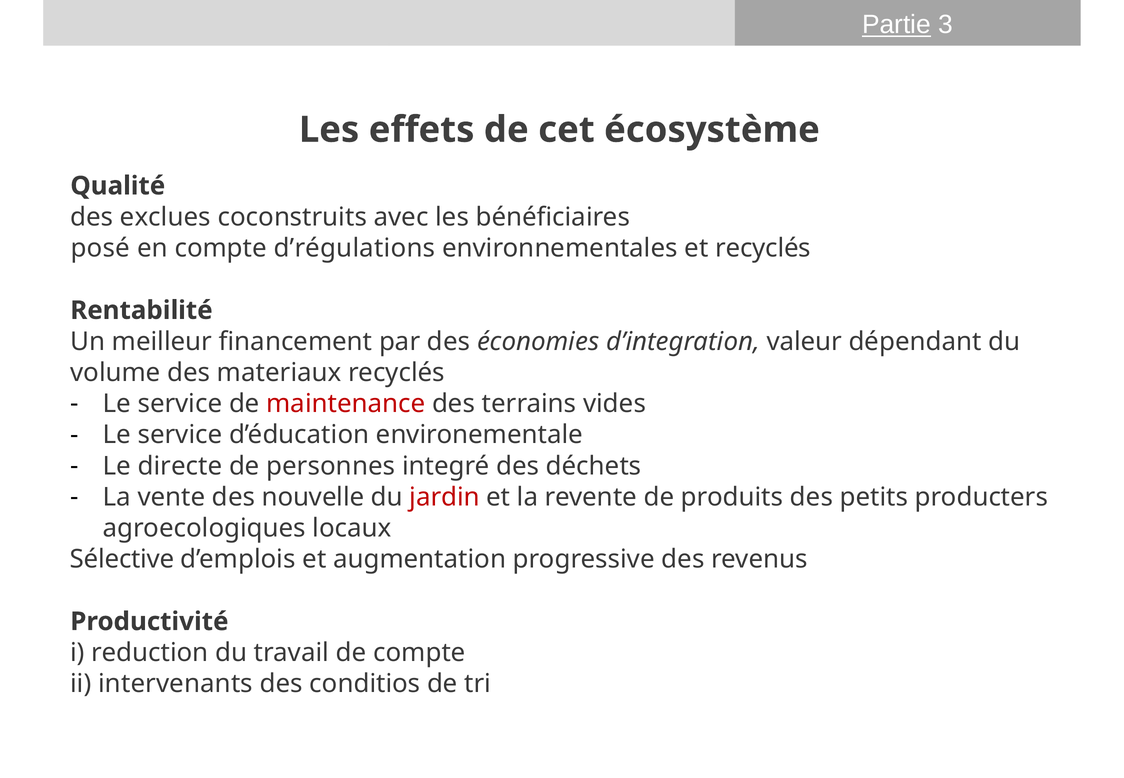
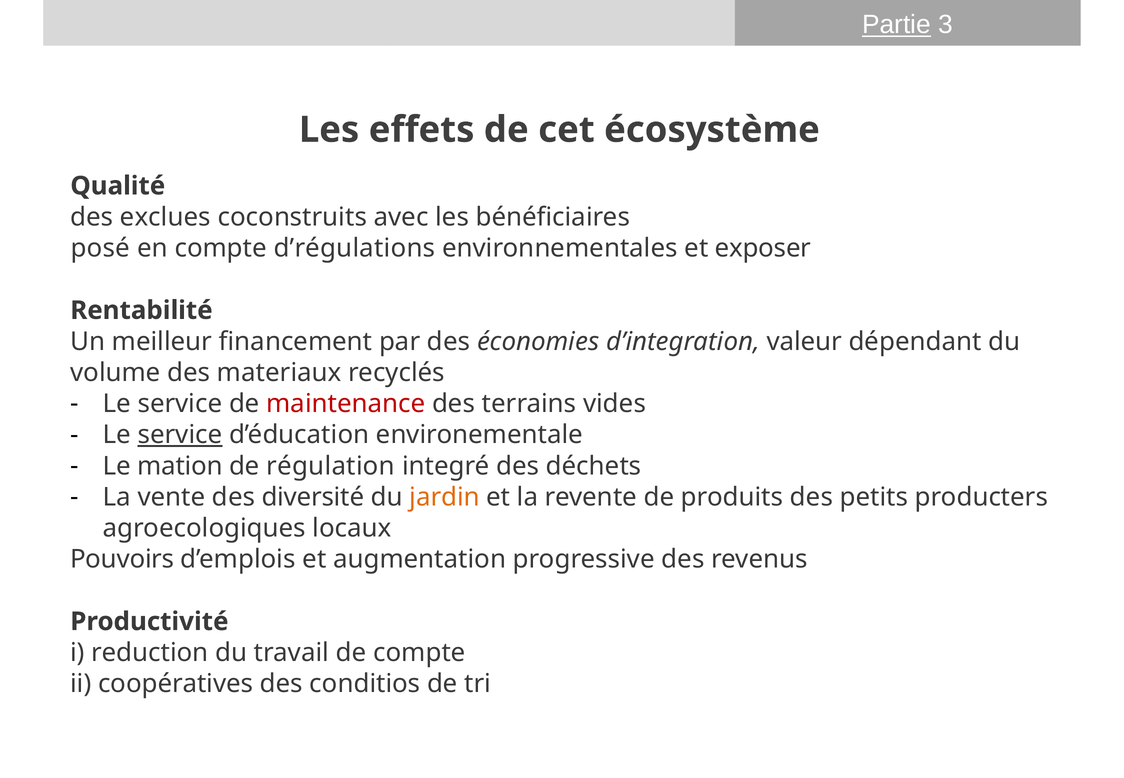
et recyclés: recyclés -> exposer (763, 248)
service underline: none -> present (180, 435)
directe: directe -> mation (180, 466)
personnes: personnes -> régulation (331, 466)
nouvelle: nouvelle -> diversité (313, 497)
jardin colour: red -> orange (445, 497)
Sélective: Sélective -> Pouvoirs (122, 559)
intervenants: intervenants -> coopératives (176, 684)
